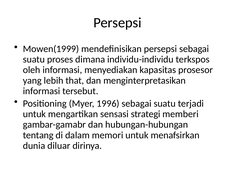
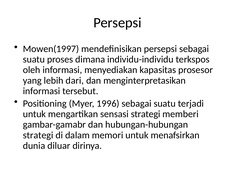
Mowen(1999: Mowen(1999 -> Mowen(1997 (51, 49)
that: that -> dari (75, 81)
tentang: tentang -> strategi (38, 135)
